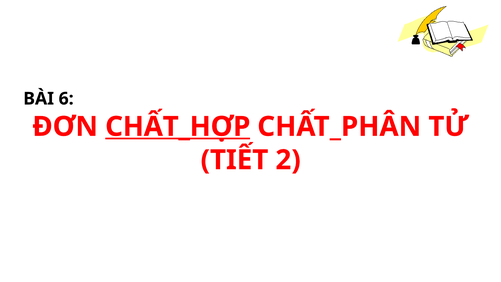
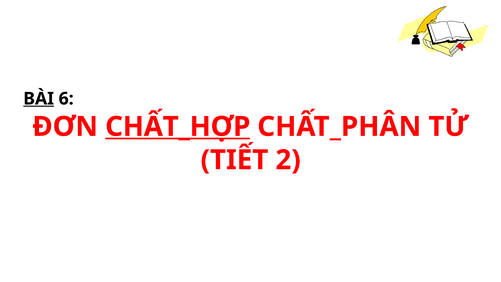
BÀI underline: none -> present (39, 99)
